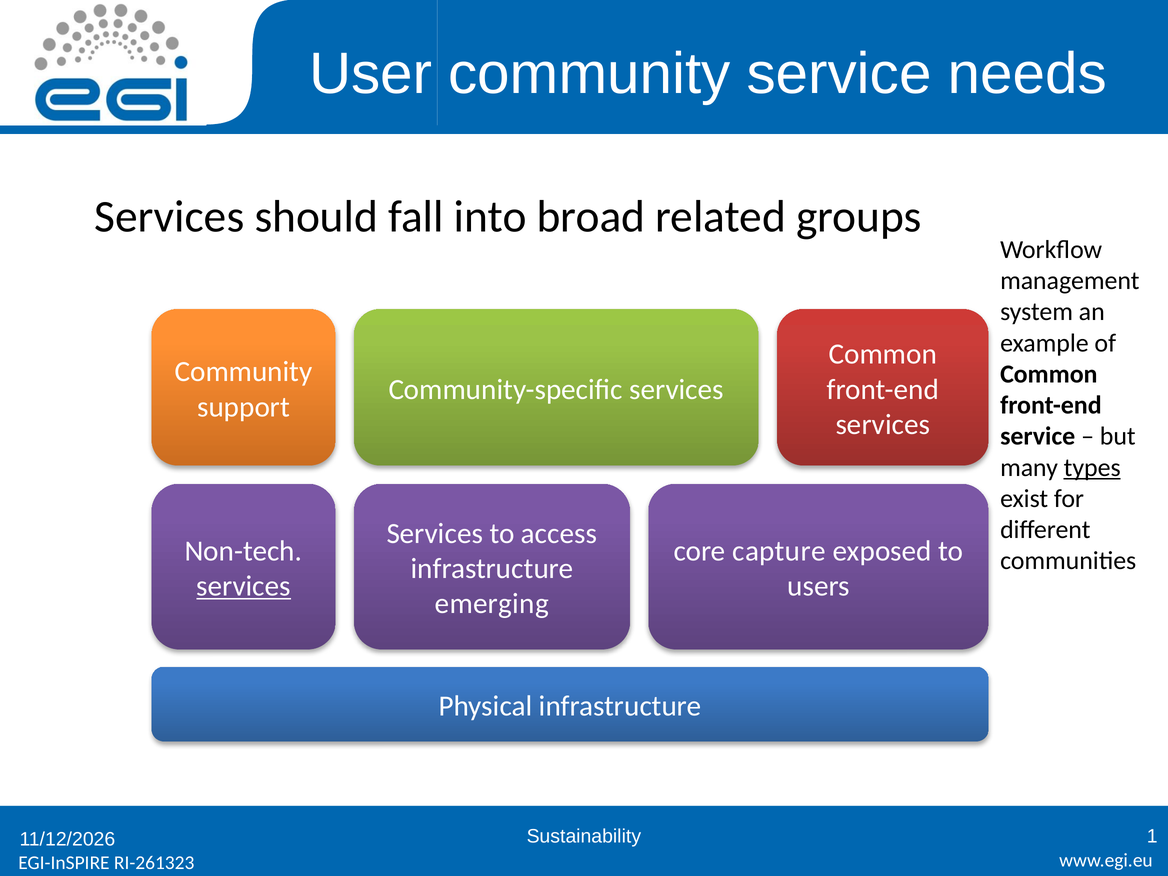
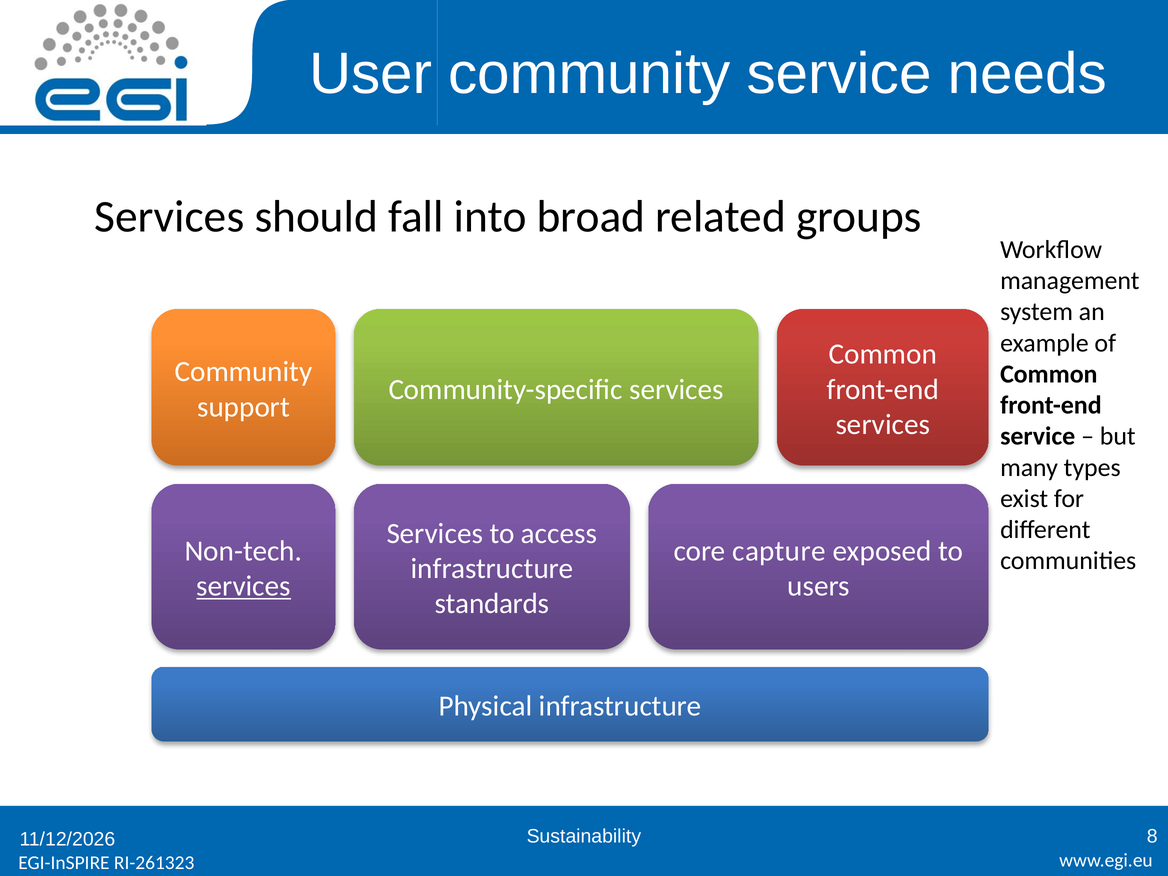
types underline: present -> none (1092, 467)
emerging: emerging -> standards (492, 604)
1: 1 -> 8 (1152, 837)
